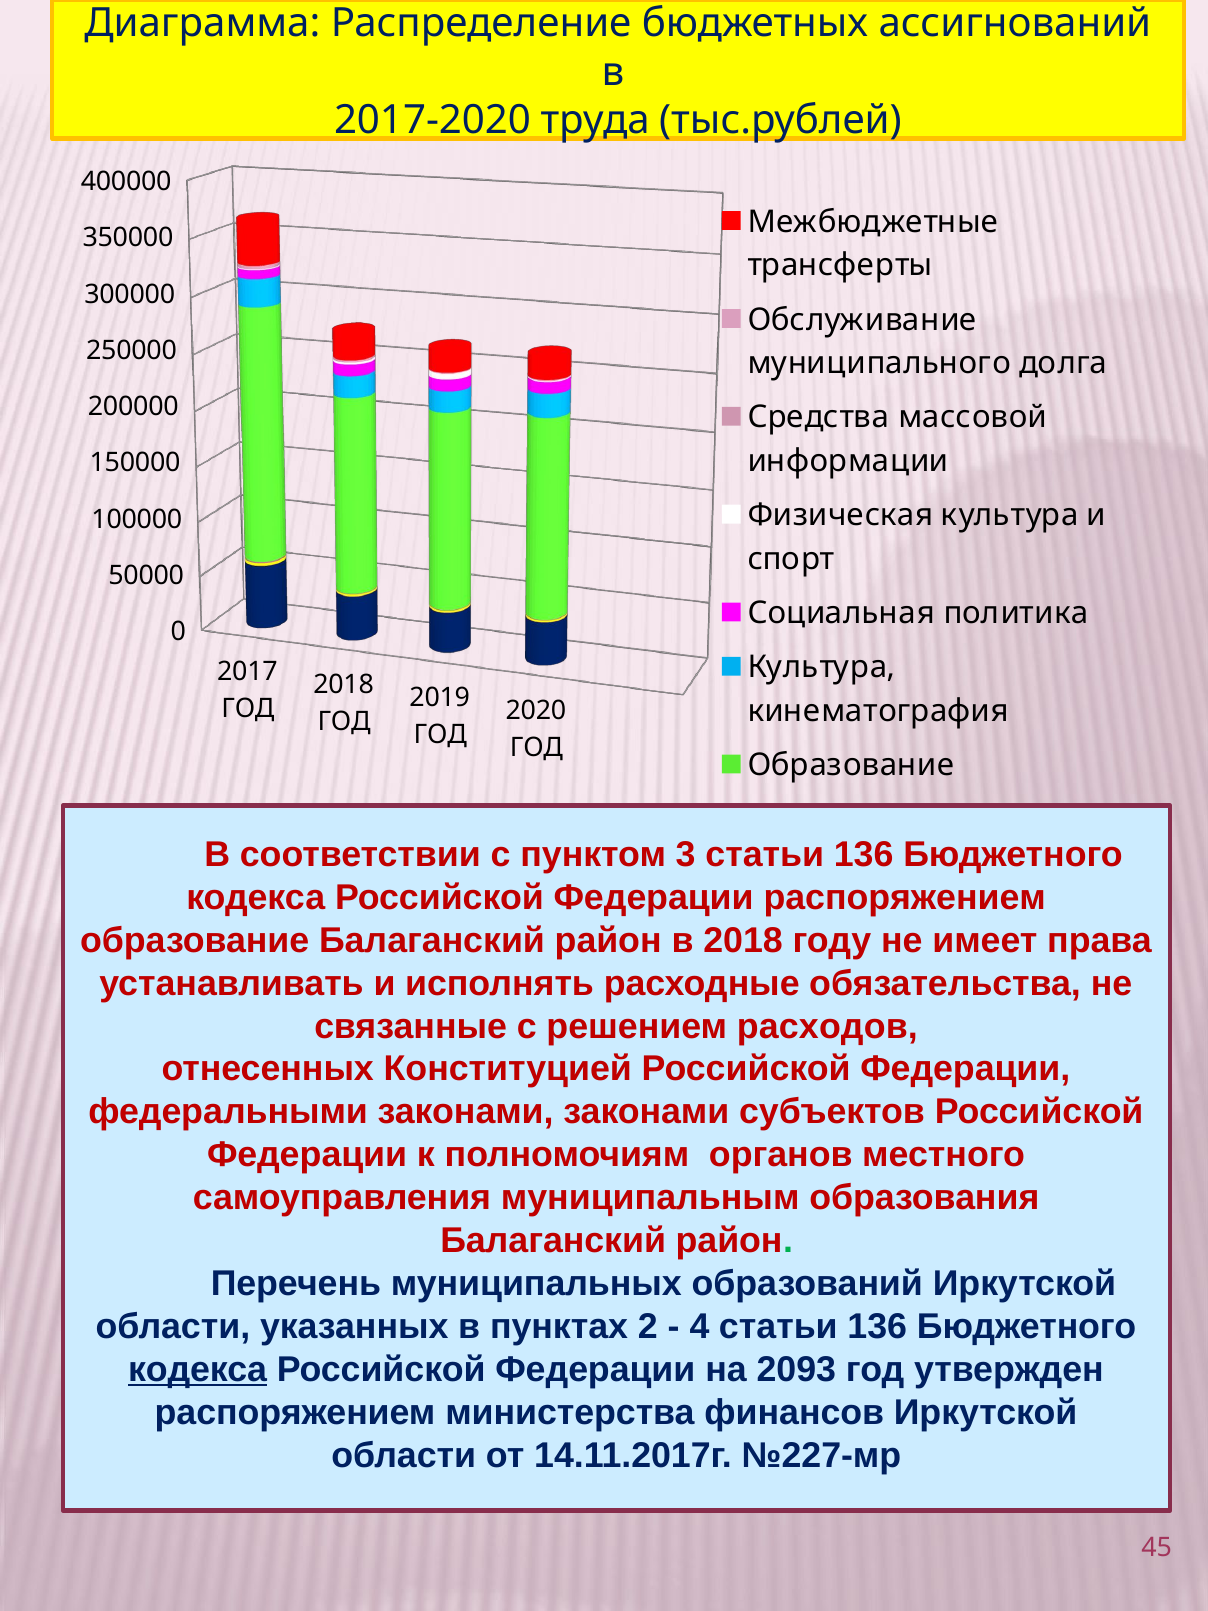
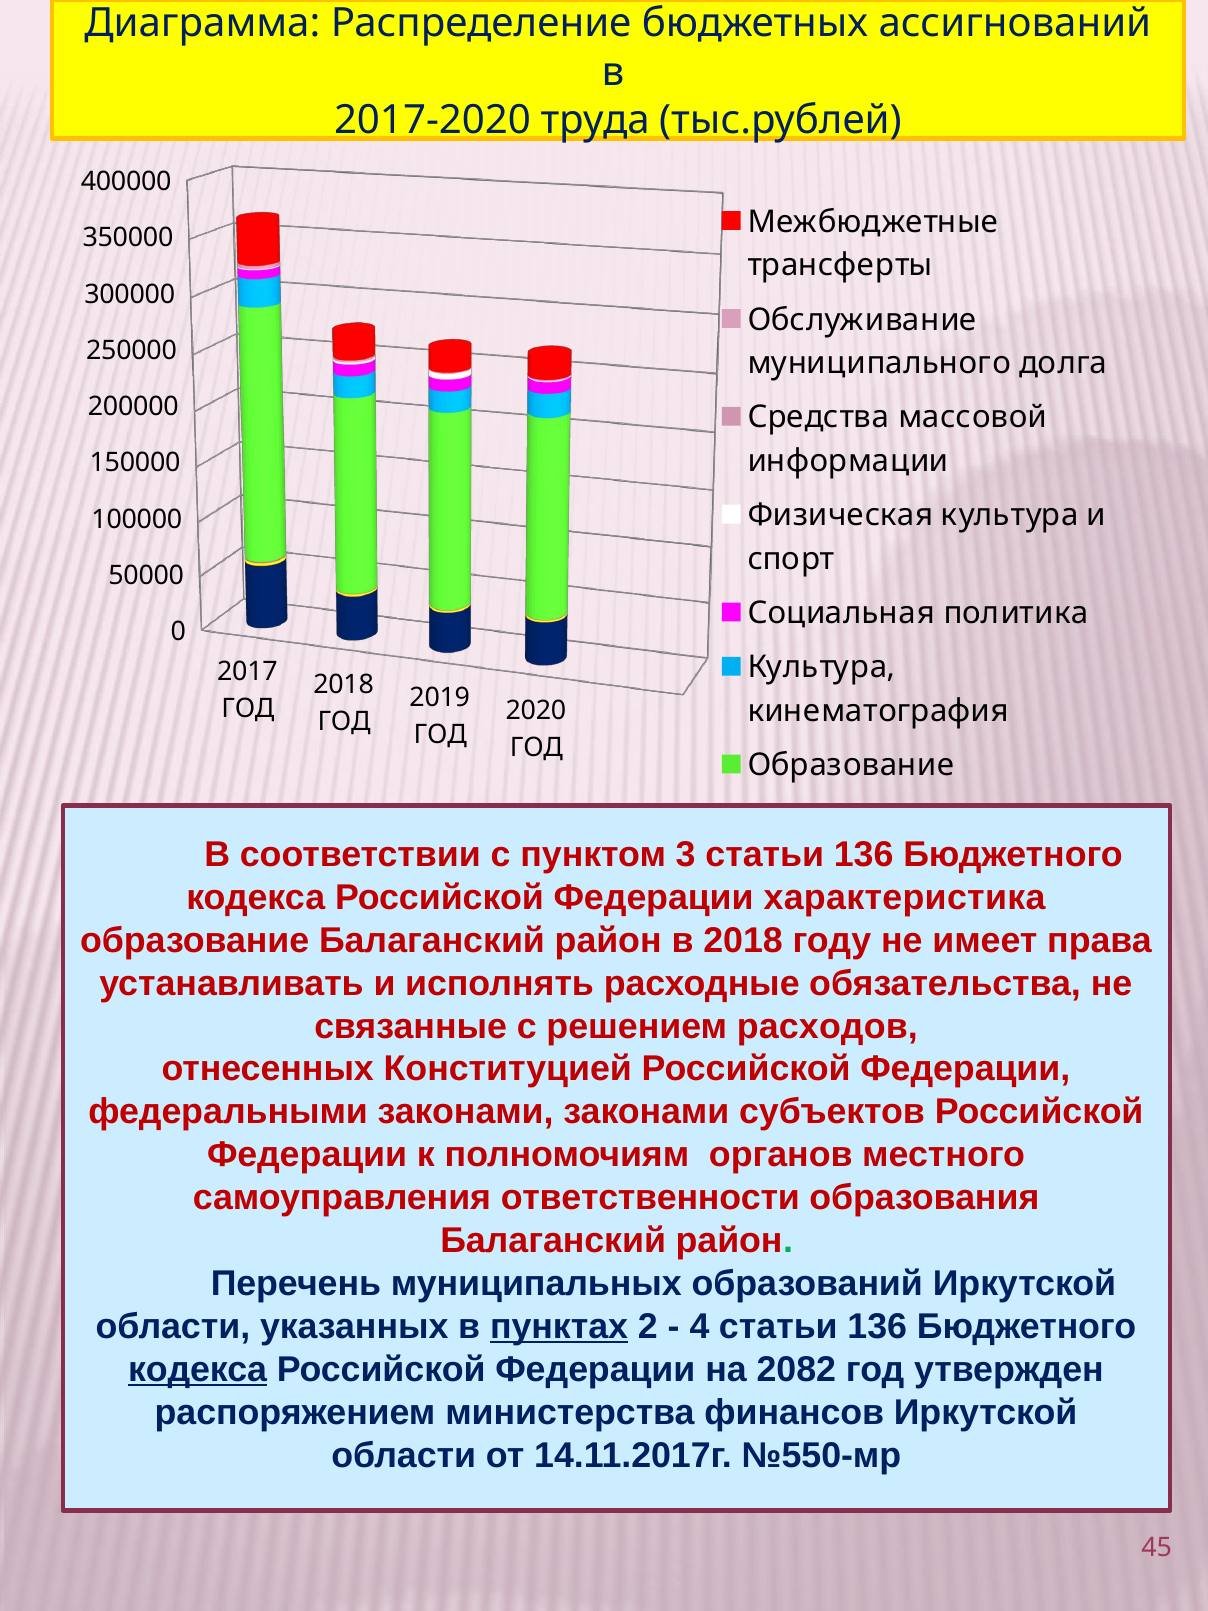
Федерации распоряжением: распоряжением -> характеристика (904, 897)
муниципальным: муниципальным -> ответственности (650, 1198)
пунктах underline: none -> present (559, 1327)
2093: 2093 -> 2082 (796, 1369)
№227-мр: №227-мр -> №550-мр (821, 1455)
